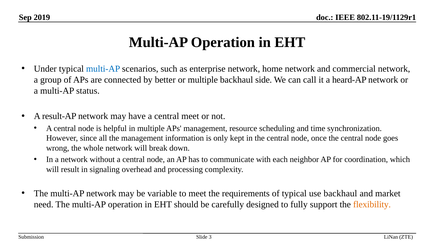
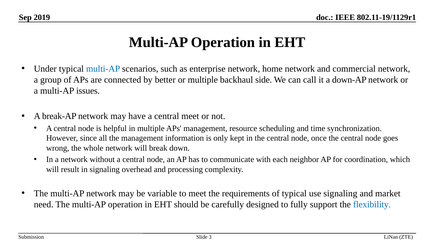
heard-AP: heard-AP -> down-AP (349, 79)
status: status -> issues (88, 90)
result-AP: result-AP -> break-AP (59, 116)
use backhaul: backhaul -> signaling (340, 193)
flexibility colour: orange -> blue (372, 204)
